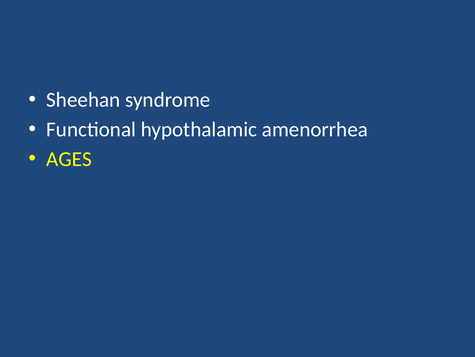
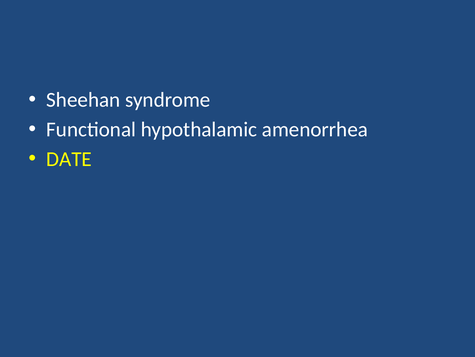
AGES: AGES -> DATE (69, 159)
